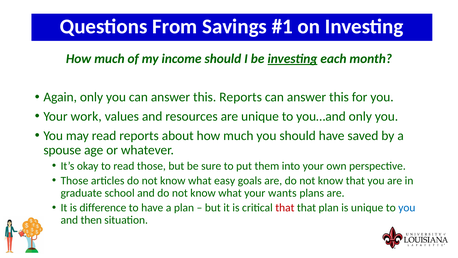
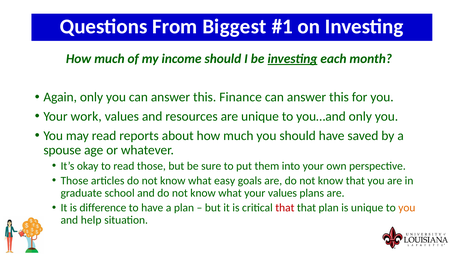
Savings: Savings -> Biggest (234, 27)
this Reports: Reports -> Finance (241, 97)
your wants: wants -> values (282, 193)
you colour: blue -> orange (407, 208)
then: then -> help (91, 220)
